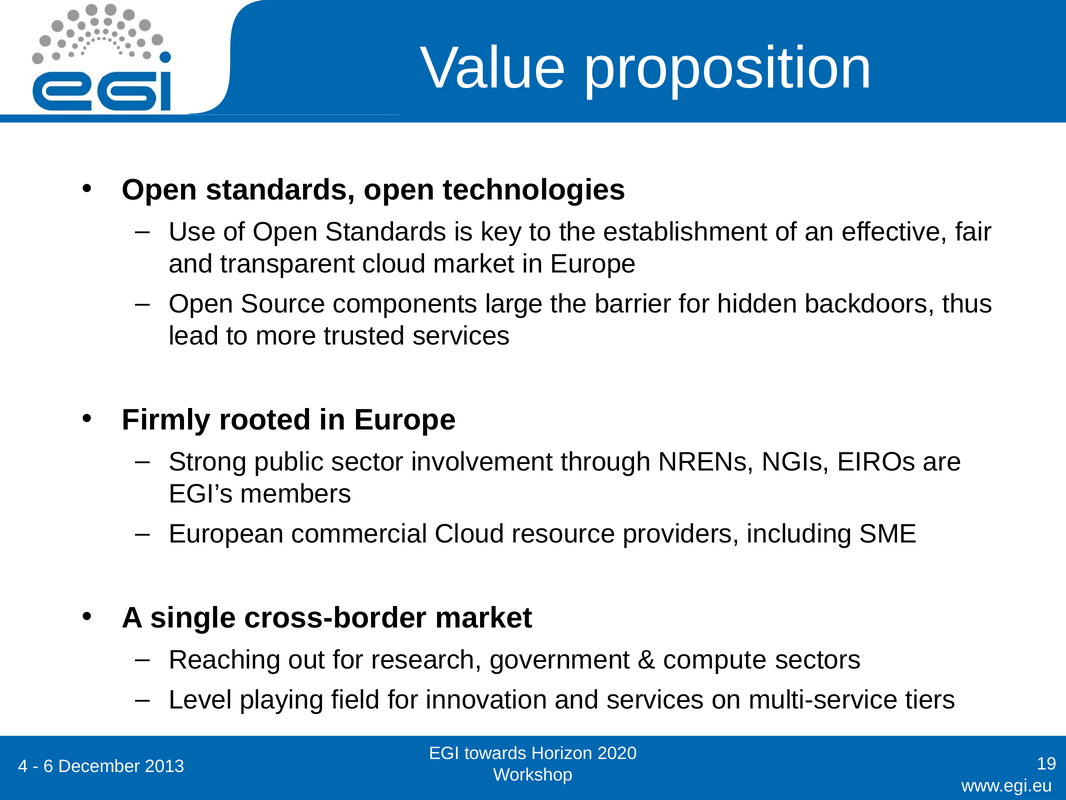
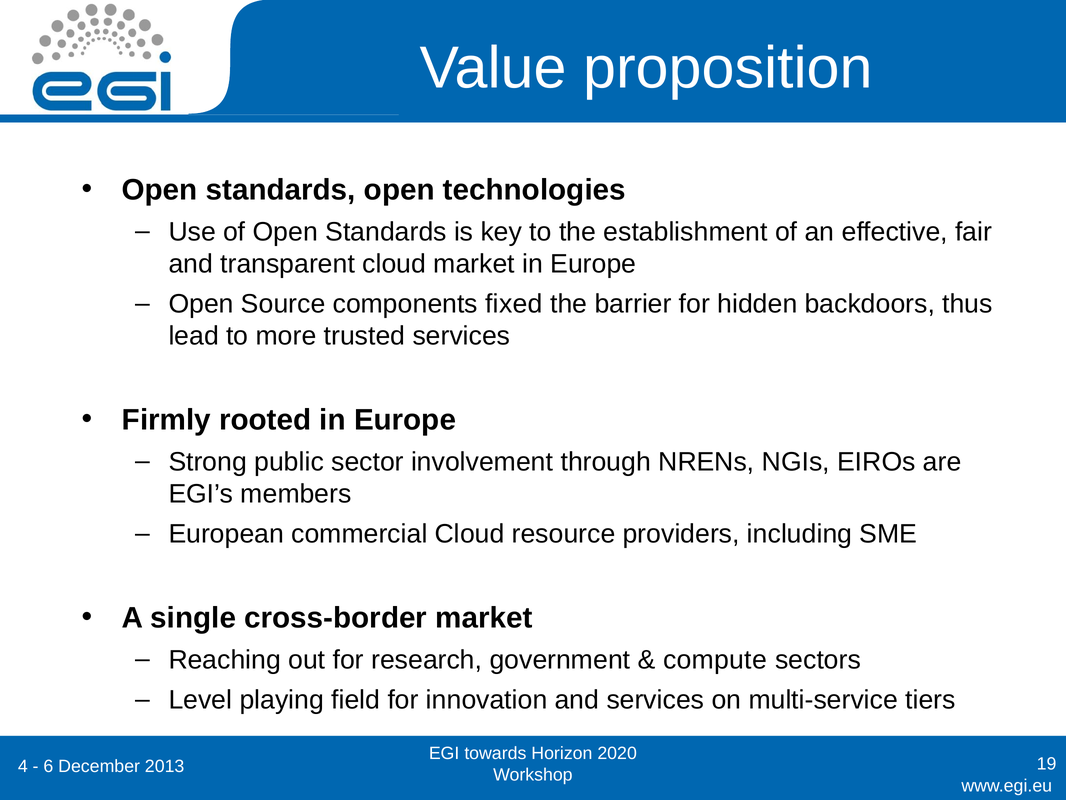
large: large -> fixed (514, 304)
